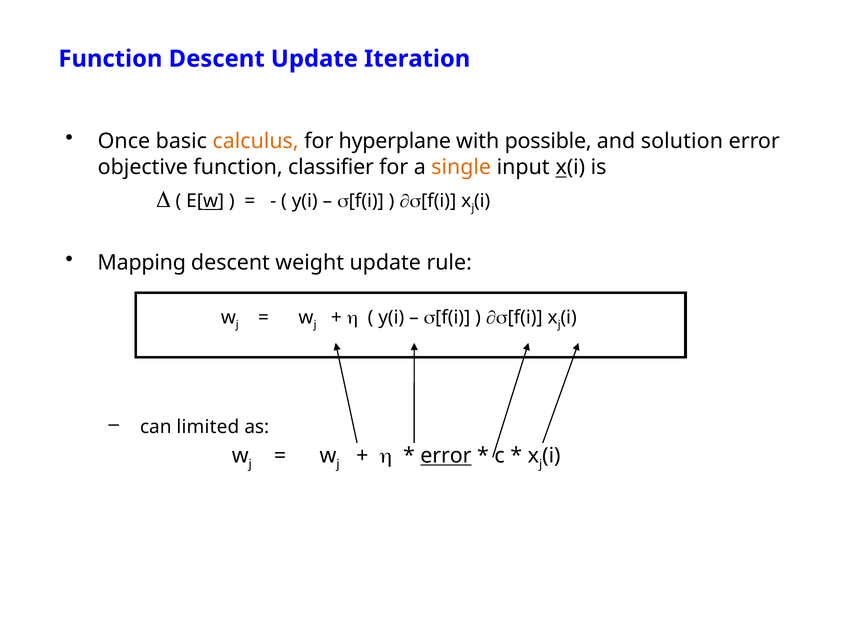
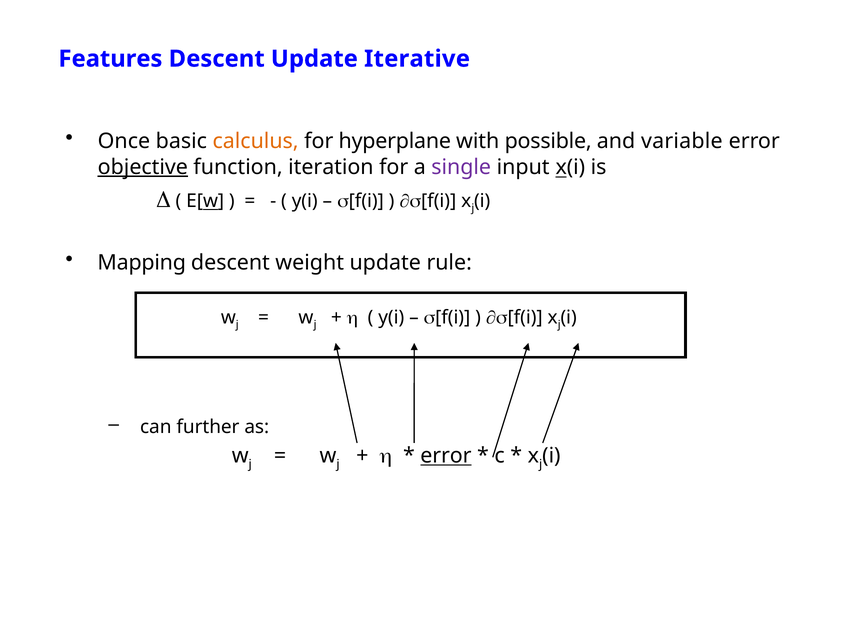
Function: Function -> Features (110, 59)
Iteration: Iteration -> Iterative (417, 59)
solution: solution -> variable (682, 141)
objective underline: none -> present (143, 167)
classifier: classifier -> iteration (331, 167)
single colour: orange -> purple (461, 167)
limited: limited -> further (208, 427)
